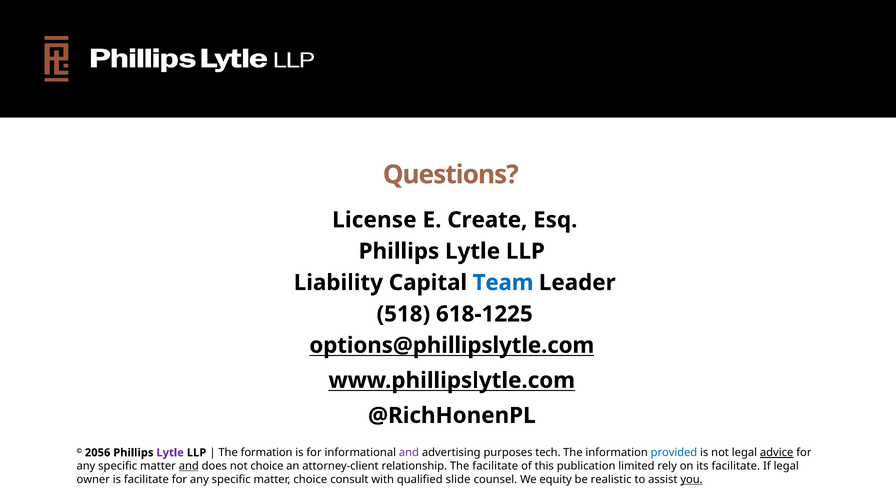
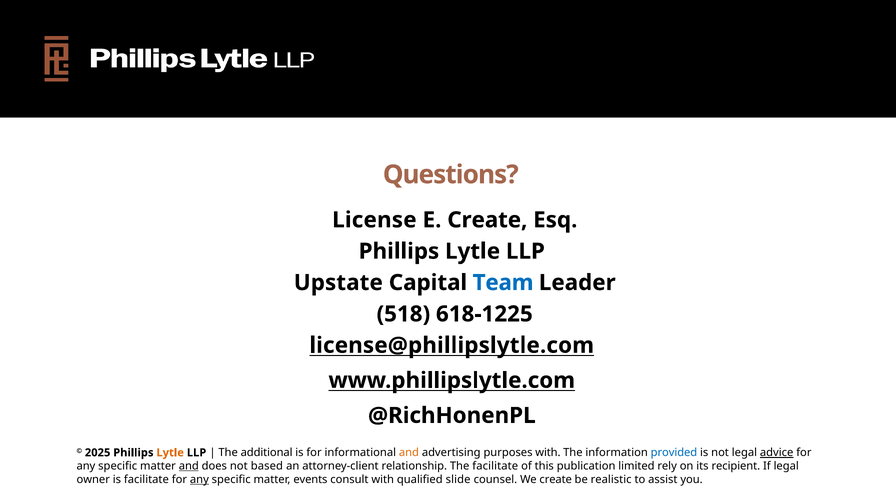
Liability: Liability -> Upstate (338, 283)
options@phillipslytle.com: options@phillipslytle.com -> license@phillipslytle.com (452, 345)
2056: 2056 -> 2025 (98, 453)
Lytle colour: purple -> orange (170, 453)
formation: formation -> additional (267, 453)
and colour: purple -> orange (409, 453)
purposes tech: tech -> with (548, 453)
not choice: choice -> based (267, 466)
its facilitate: facilitate -> recipient (736, 466)
any underline: none -> present (199, 480)
matter choice: choice -> events (310, 480)
We equity: equity -> create (556, 480)
you underline: present -> none (692, 480)
